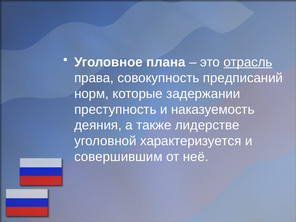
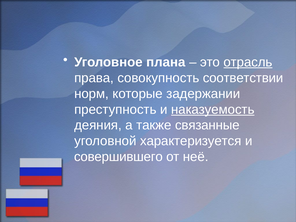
предписаний: предписаний -> соответствии (243, 78)
наказуемость underline: none -> present (213, 109)
лидерстве: лидерстве -> связанные (207, 125)
совершившим: совершившим -> совершившего (118, 157)
